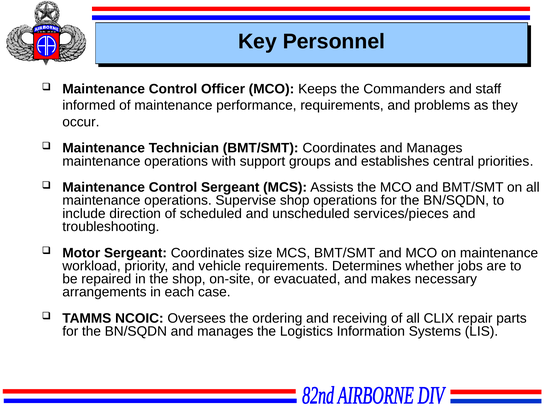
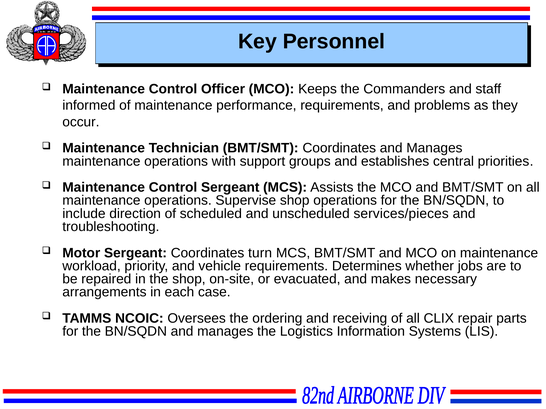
size: size -> turn (260, 253)
